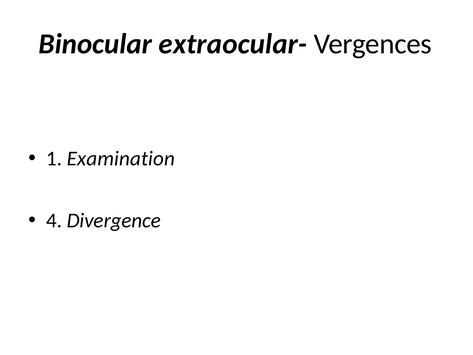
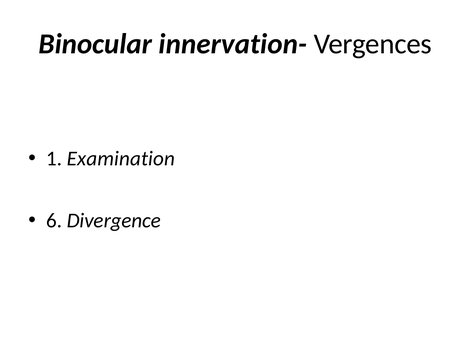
extraocular-: extraocular- -> innervation- (233, 44)
4: 4 -> 6 (54, 221)
